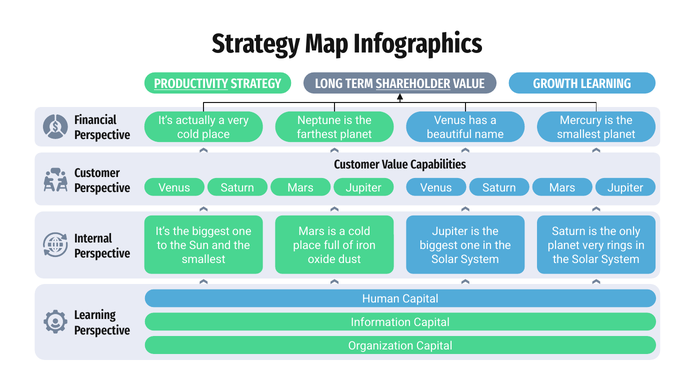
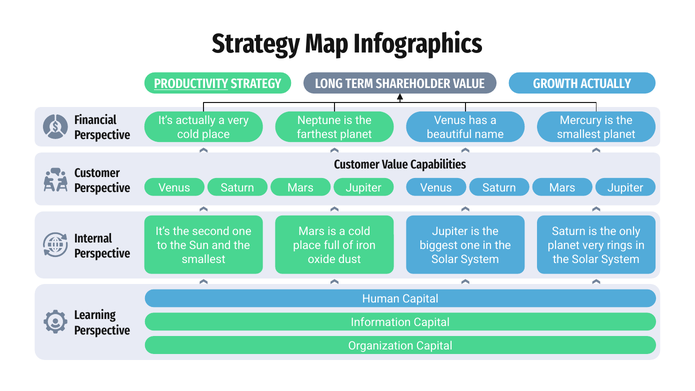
SHAREHOLDER underline: present -> none (413, 84)
GROWTH LEARNING: LEARNING -> ACTUALLY (606, 84)
It’s the biggest: biggest -> second (211, 231)
